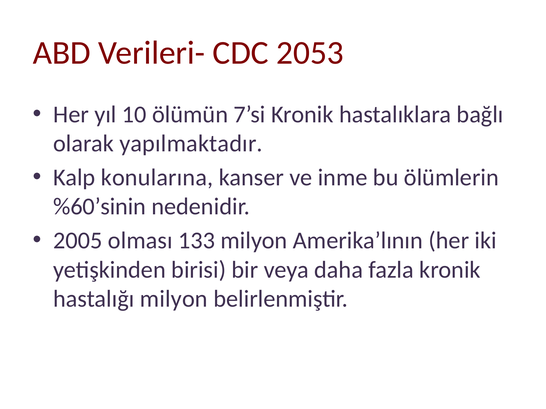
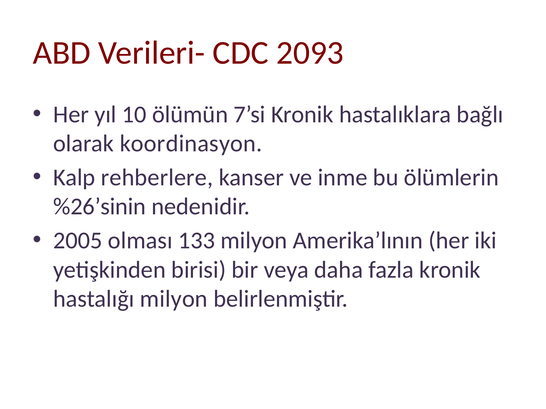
2053: 2053 -> 2093 (310, 53)
yapılmaktadır: yapılmaktadır -> koordinasyon (191, 144)
konularına: konularına -> rehberlere (157, 178)
%60’sinin: %60’sinin -> %26’sinin (100, 207)
